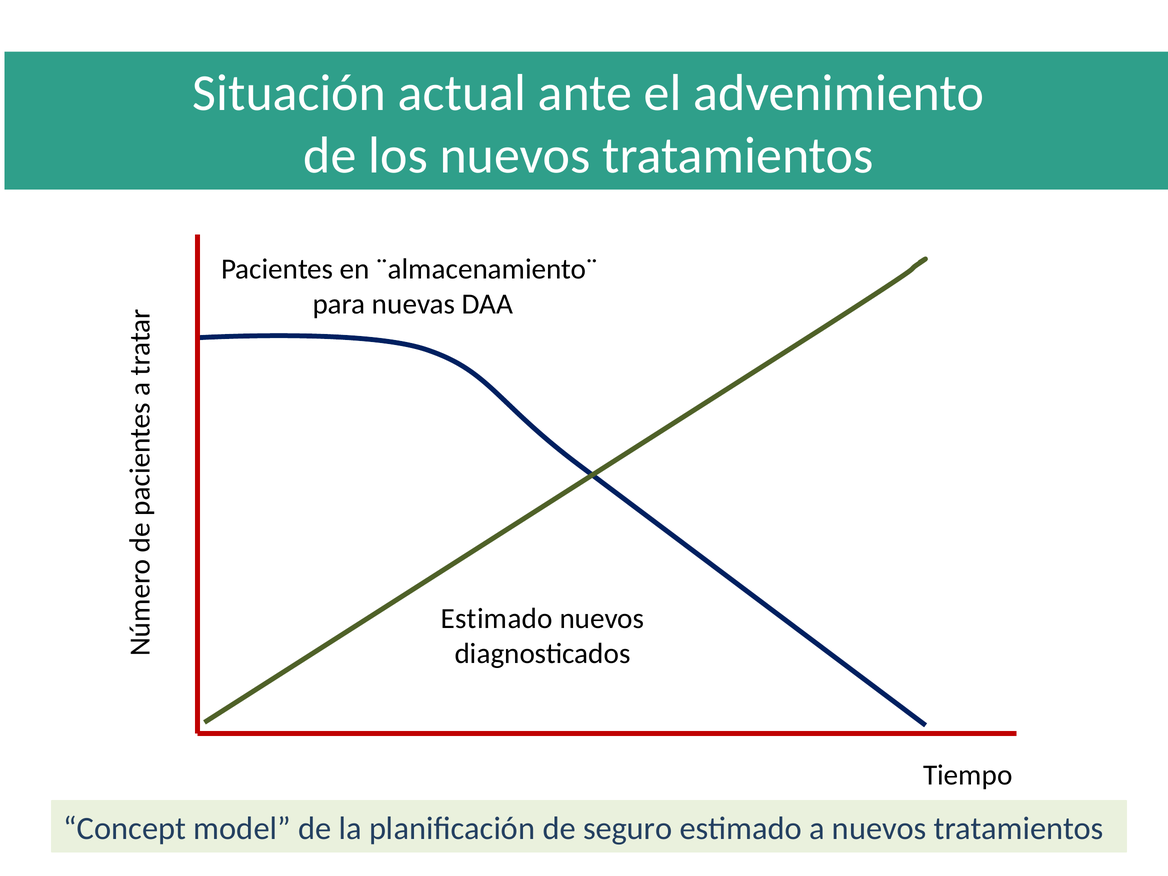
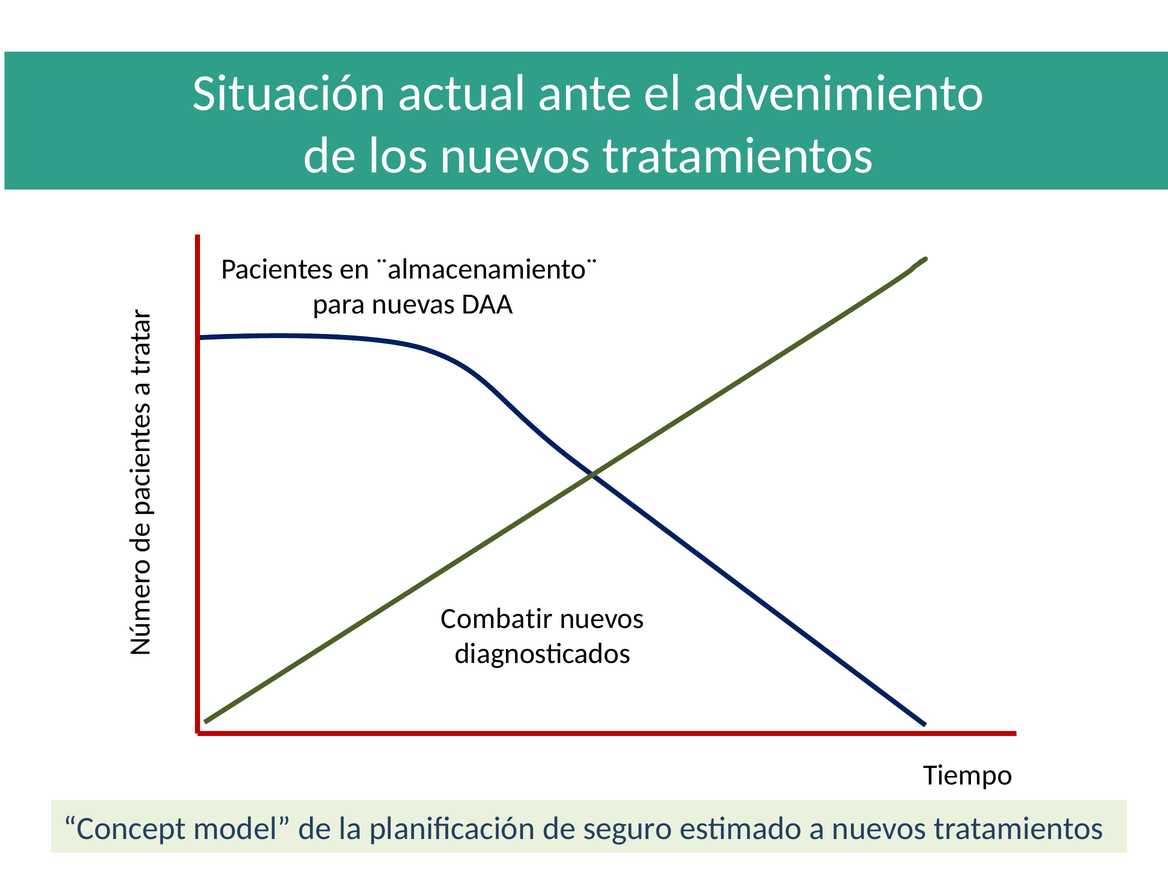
Estimado: Estimado -> Combatir (497, 619)
